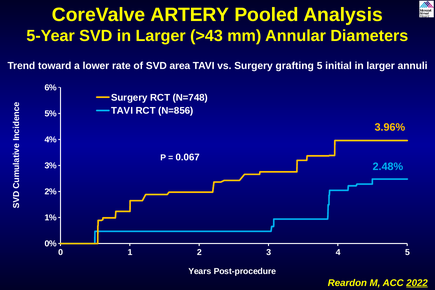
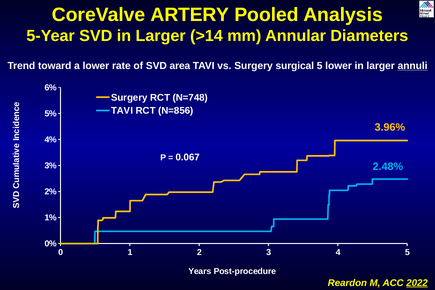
>43: >43 -> >14 (206, 36)
grafting: grafting -> surgical (295, 66)
5 initial: initial -> lower (339, 66)
annuli underline: none -> present (413, 66)
